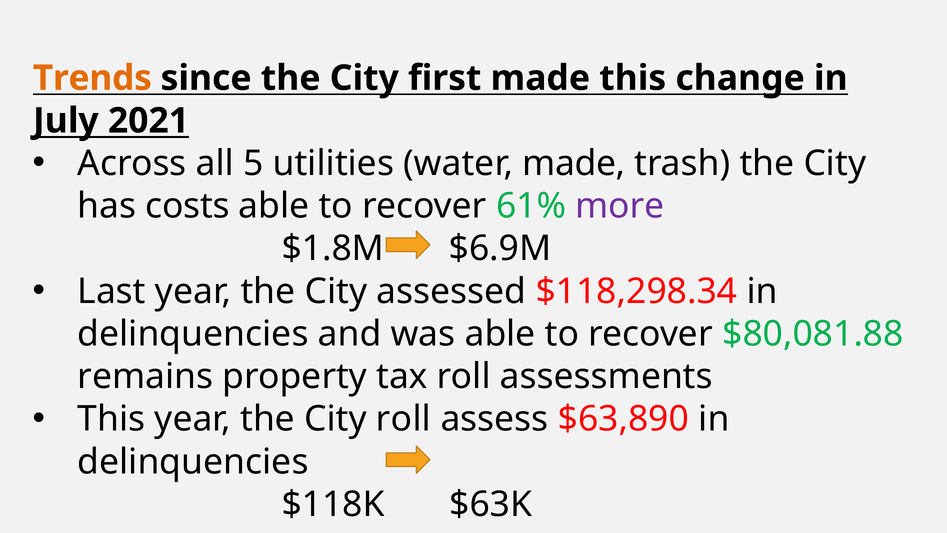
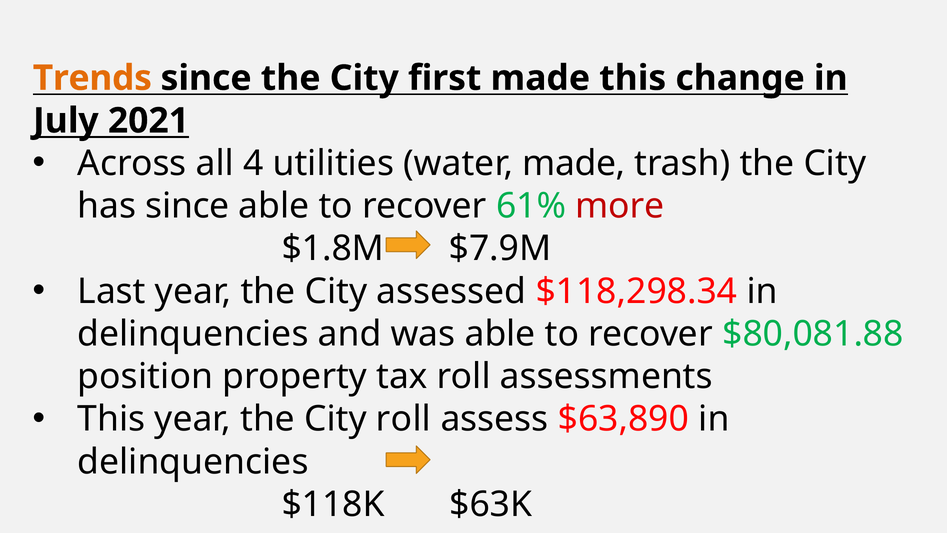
5: 5 -> 4 (253, 163)
has costs: costs -> since (187, 206)
more colour: purple -> red (620, 206)
$6.9M: $6.9M -> $7.9M (500, 249)
remains: remains -> position (145, 376)
